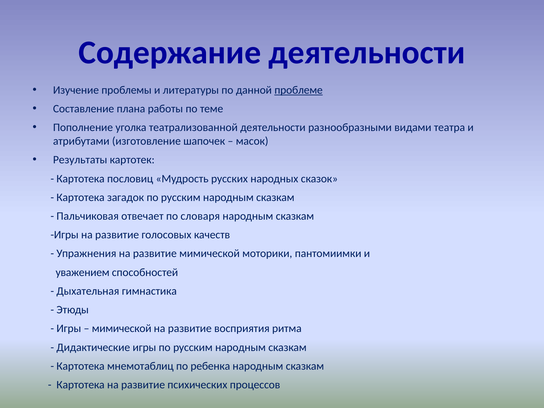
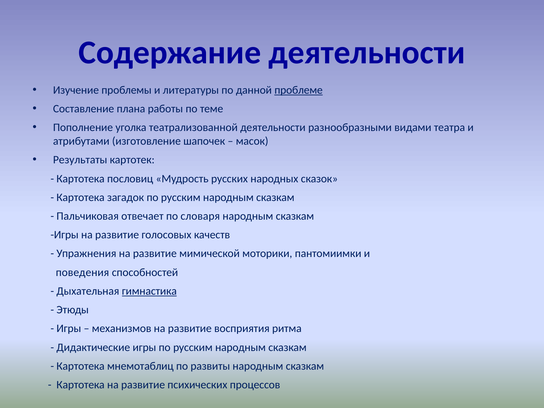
уважением: уважением -> поведения (82, 272)
гимнастика underline: none -> present (149, 291)
мимической: мимической -> механизмов (122, 329)
ребенка: ребенка -> развиты (210, 366)
